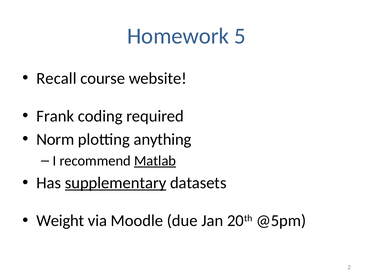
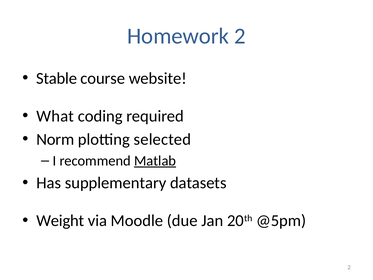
Homework 5: 5 -> 2 (240, 36)
Recall: Recall -> Stable (57, 78)
Frank: Frank -> What (55, 116)
anything: anything -> selected (162, 139)
supplementary underline: present -> none (116, 183)
